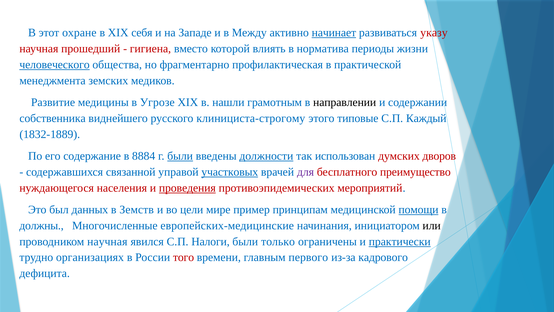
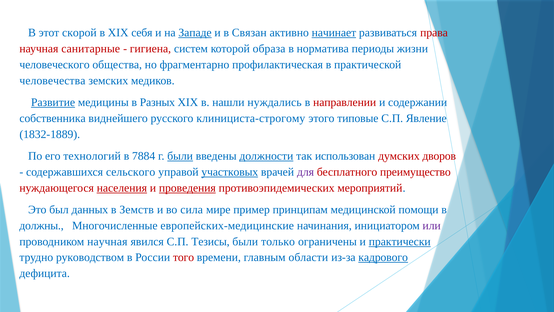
охране: охране -> скорой (79, 33)
Западе underline: none -> present (195, 33)
Между: Между -> Связан (249, 33)
указу: указу -> права (434, 33)
прошедший: прошедший -> санитарные (91, 49)
вместо: вместо -> систем (191, 49)
влиять: влиять -> образа (269, 49)
человеческого underline: present -> none (55, 65)
менеджмента: менеджмента -> человечества (52, 81)
Развитие underline: none -> present (53, 102)
Угрозе: Угрозе -> Разных (157, 102)
грамотным: грамотным -> нуждались (275, 102)
направлении colour: black -> red (345, 102)
Каждый: Каждый -> Явление (426, 118)
содержание: содержание -> технологий (92, 156)
8884: 8884 -> 7884 (144, 156)
связанной: связанной -> сельского (131, 172)
населения underline: none -> present (122, 188)
цели: цели -> сила (192, 209)
помощи underline: present -> none (419, 209)
или colour: black -> purple (432, 225)
Налоги: Налоги -> Тезисы (211, 241)
организациях: организациях -> руководством (90, 257)
первого: первого -> области (308, 257)
кадрового underline: none -> present (383, 257)
